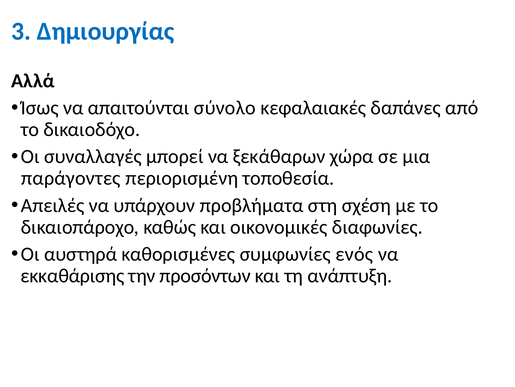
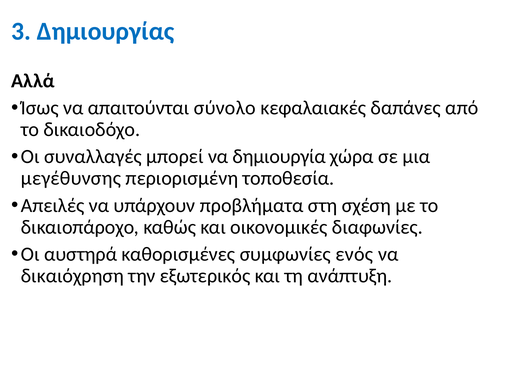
ξεκάθαρων: ξεκάθαρων -> δημιουργία (279, 156)
παράγοντες: παράγοντες -> μεγέθυνσης (71, 178)
εκκαθάρισης: εκκαθάρισης -> δικαιόχρηση (72, 275)
προσόντων: προσόντων -> εξωτερικός (205, 275)
